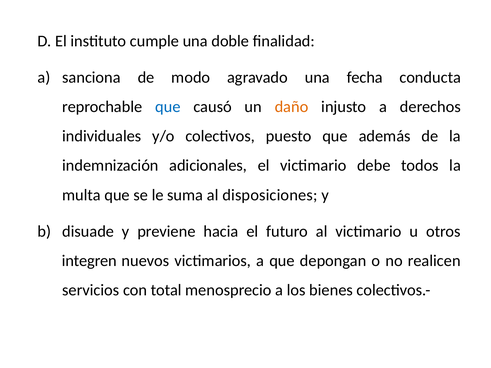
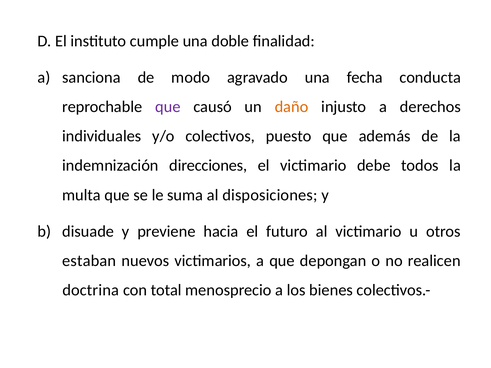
que colour: blue -> purple (168, 107)
adicionales: adicionales -> direcciones (208, 166)
integren: integren -> estaban (89, 261)
servicios: servicios -> doctrina (91, 290)
